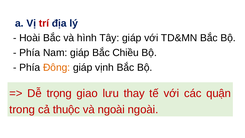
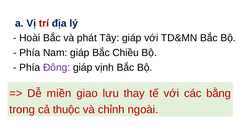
hình: hình -> phát (87, 38)
Đông colour: orange -> purple (57, 67)
trọng: trọng -> miền (59, 93)
quận: quận -> bằng (219, 93)
và ngoài: ngoài -> chỉnh (111, 109)
